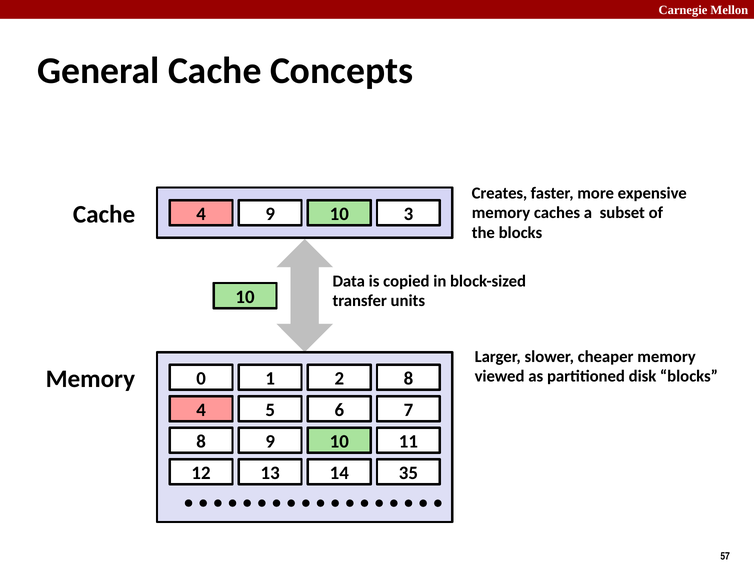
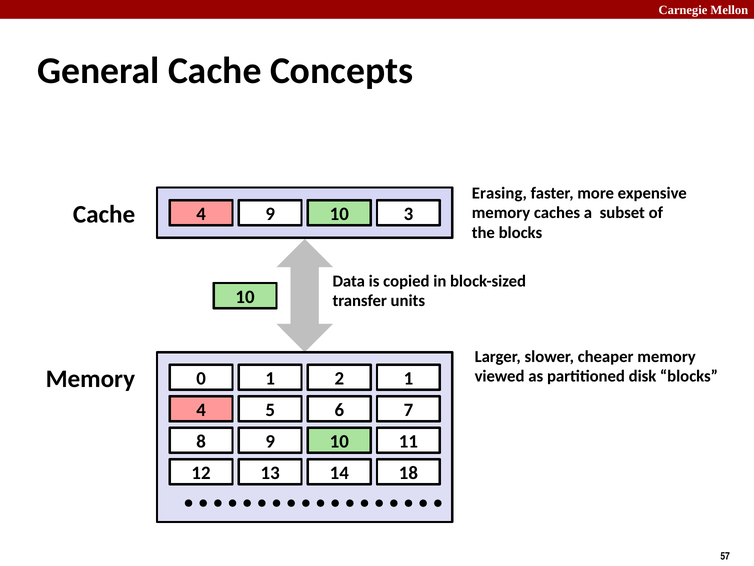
Creates: Creates -> Erasing (499, 193)
2 8: 8 -> 1 (408, 378)
35: 35 -> 18 (408, 473)
